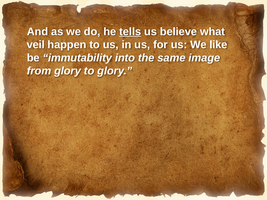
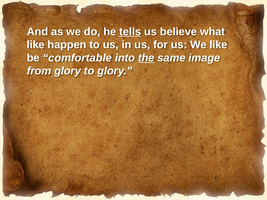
veil: veil -> like (36, 45)
immutability: immutability -> comfortable (77, 58)
the underline: none -> present (146, 58)
